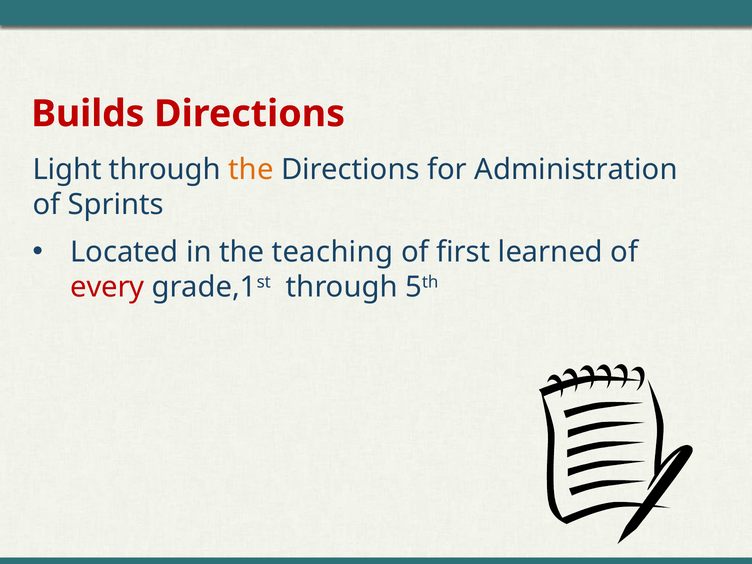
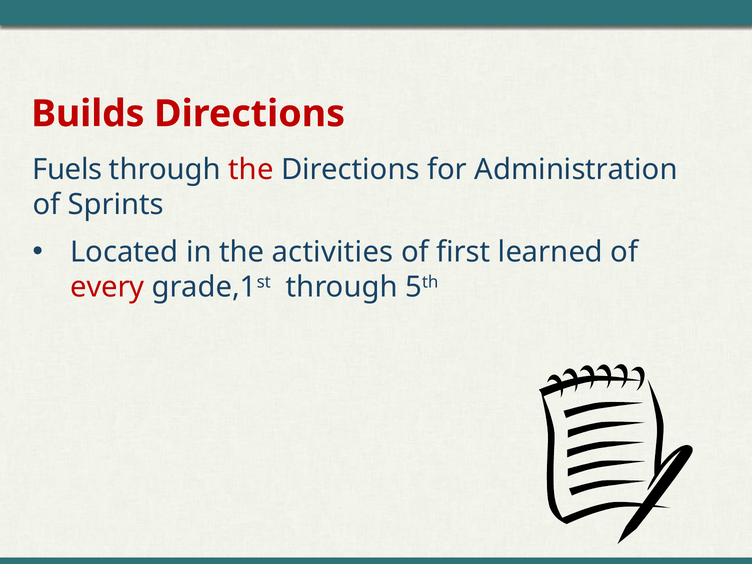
Light: Light -> Fuels (67, 169)
the colour: orange -> red (251, 169)
teaching: teaching -> activities (332, 252)
